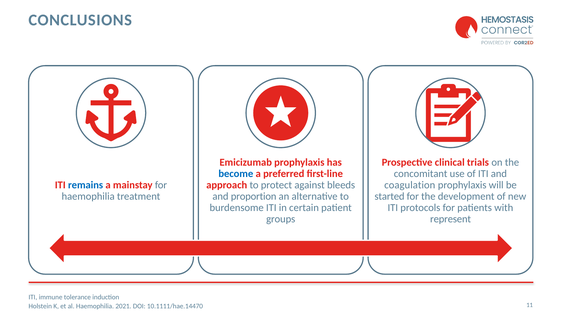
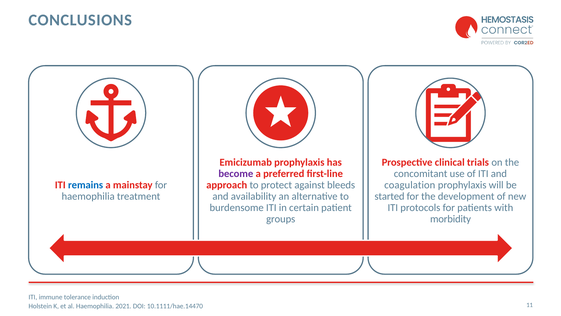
become colour: blue -> purple (236, 173)
proportion: proportion -> availability (254, 196)
represent: represent -> morbidity (451, 219)
